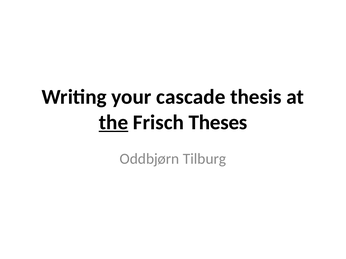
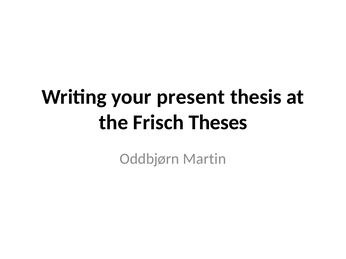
cascade: cascade -> present (191, 97)
the underline: present -> none (114, 123)
Tilburg: Tilburg -> Martin (204, 159)
